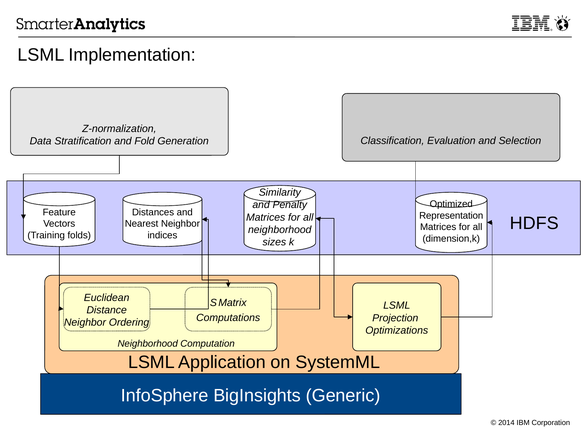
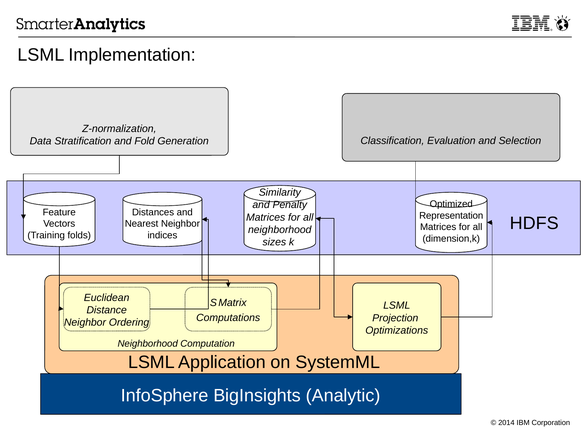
Generic: Generic -> Analytic (343, 396)
